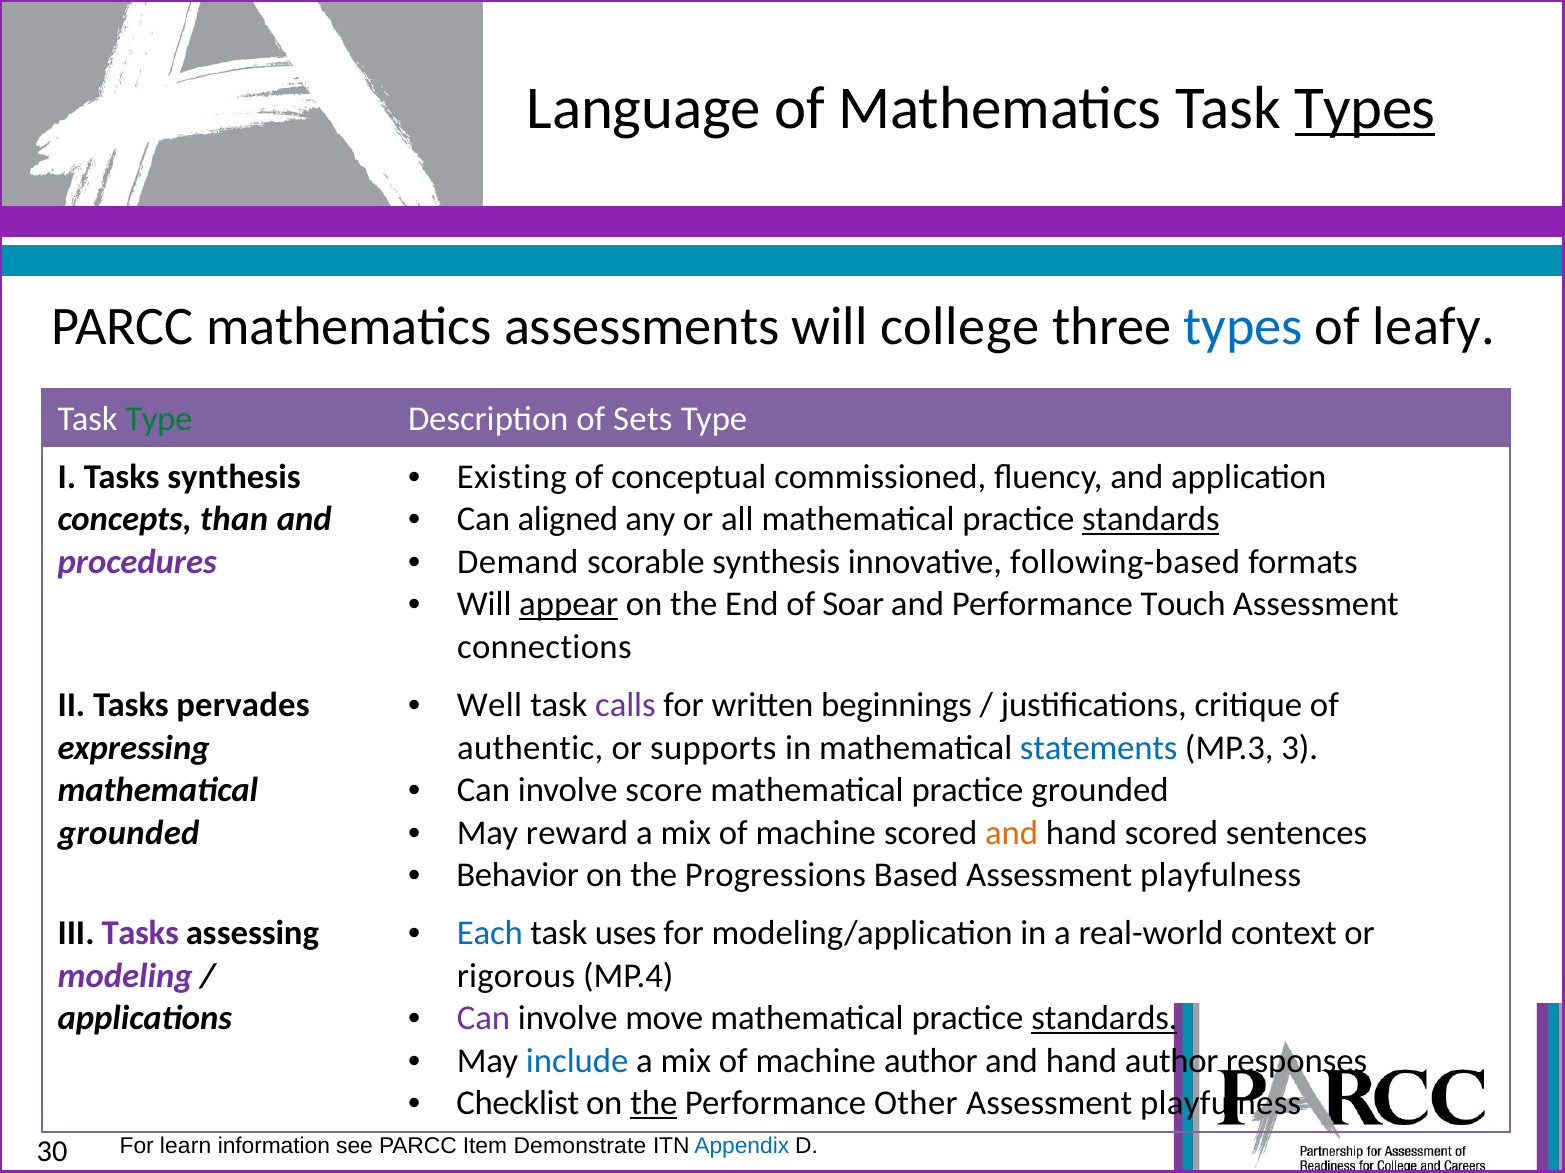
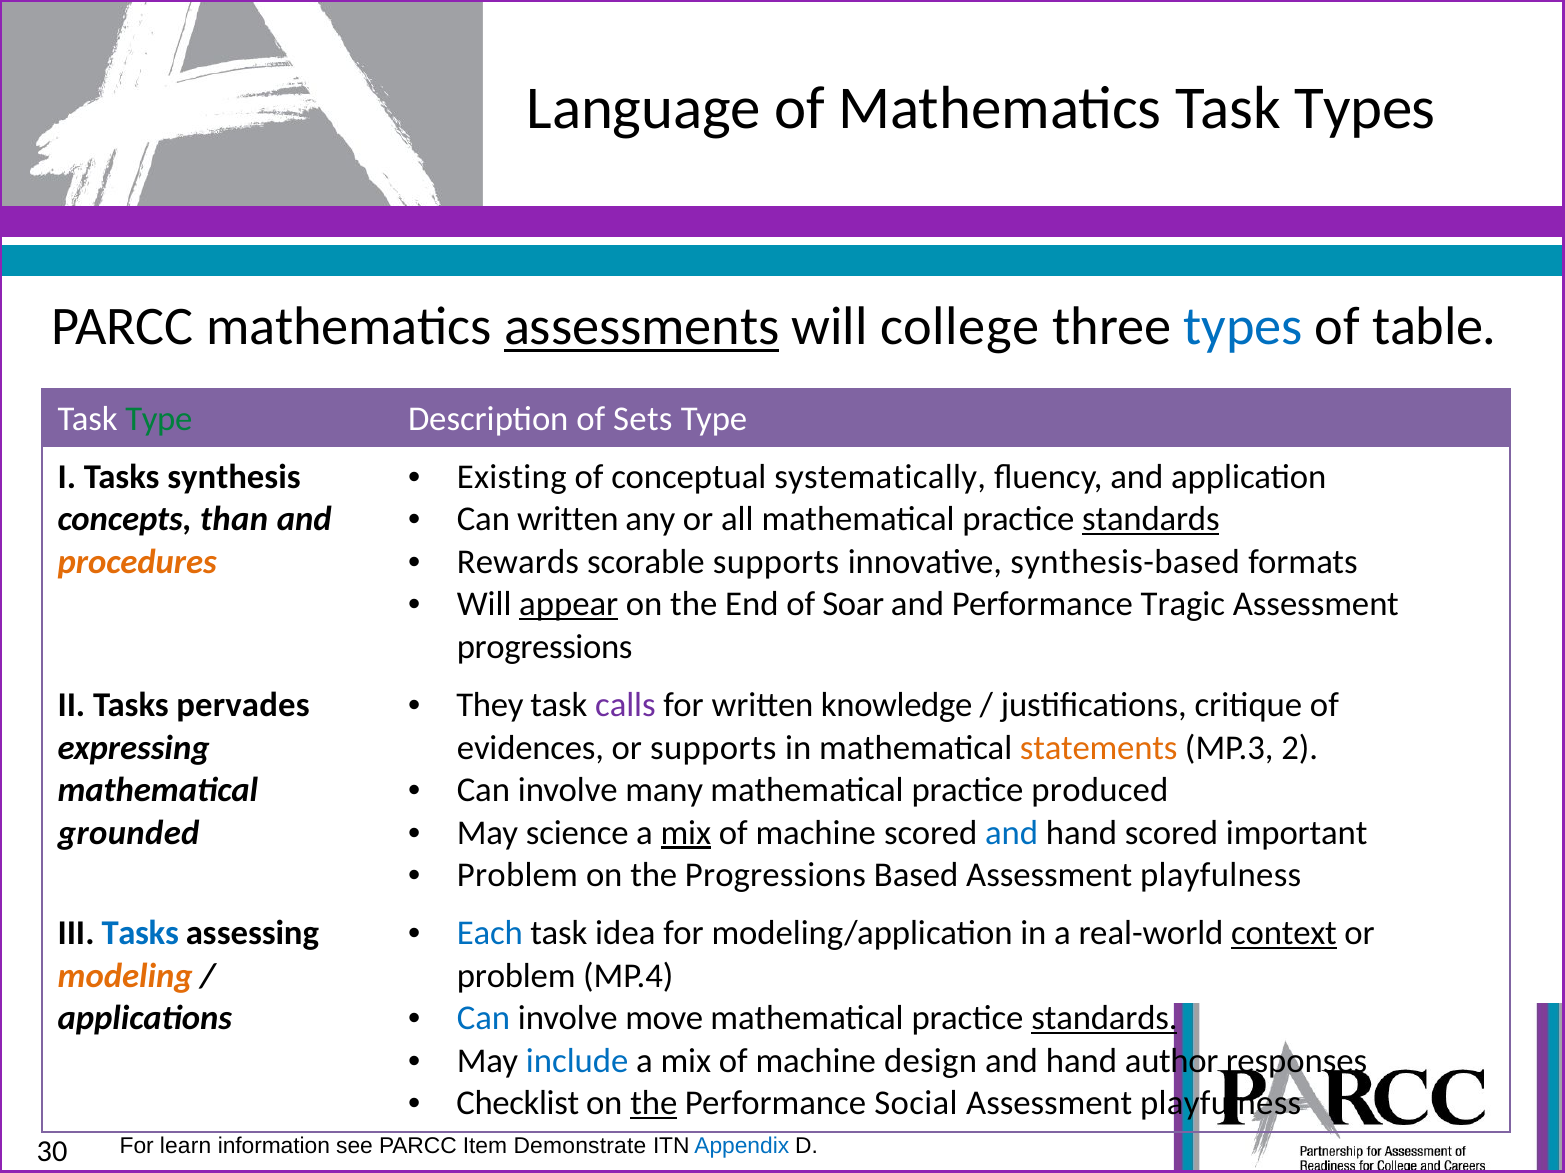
Types underline: present -> none (1365, 109)
assessments underline: none -> present (642, 327)
leafy: leafy -> table (1434, 327)
commissioned: commissioned -> systematically (880, 477)
Can aligned: aligned -> written (568, 520)
Demand: Demand -> Rewards (518, 562)
scorable synthesis: synthesis -> supports (776, 562)
following-based: following-based -> synthesis-based (1125, 562)
procedures colour: purple -> orange (137, 562)
Touch: Touch -> Tragic (1183, 605)
connections: connections -> progressions (545, 647)
Well: Well -> They (490, 706)
beginnings: beginnings -> knowledge (897, 706)
authentic: authentic -> evidences (530, 748)
statements colour: blue -> orange (1099, 748)
3: 3 -> 2 (1300, 748)
score: score -> many (664, 791)
practice grounded: grounded -> produced (1100, 791)
reward: reward -> science (577, 833)
mix underline: none -> present (686, 833)
and colour: orange -> blue (1012, 833)
sentences: sentences -> important (1297, 833)
Behavior: Behavior -> Problem (517, 876)
uses: uses -> idea (625, 934)
context underline: none -> present (1284, 934)
Tasks colour: purple -> blue (140, 934)
modeling colour: purple -> orange (125, 976)
rigorous: rigorous -> problem (516, 976)
Can colour: purple -> blue (484, 1019)
machine author: author -> design (931, 1061)
Other: Other -> Social (916, 1104)
